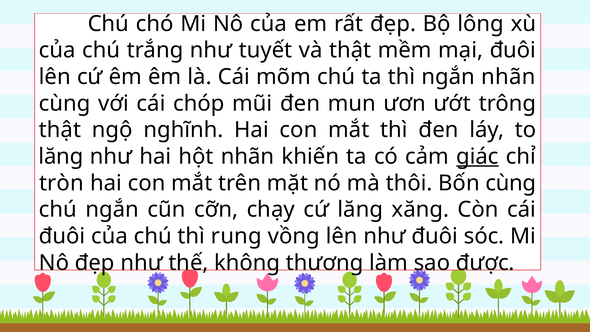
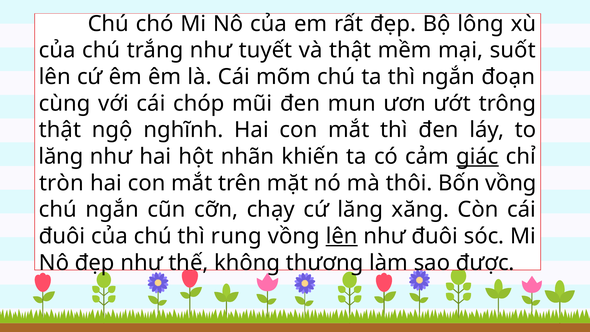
đuôi: đuôi -> suốt (513, 50)
ngắn nhãn: nhãn -> đoạn (508, 77)
Bốn cùng: cùng -> vồng (511, 183)
lên underline: none -> present (342, 236)
